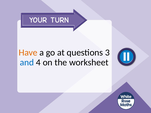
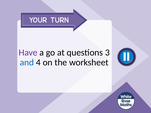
Have colour: orange -> purple (28, 53)
